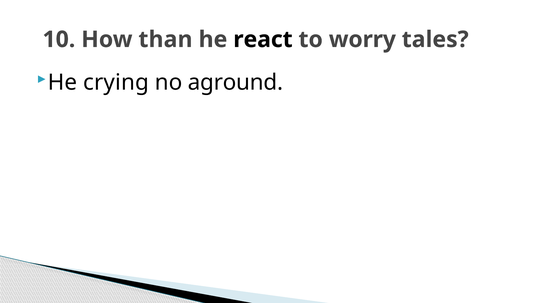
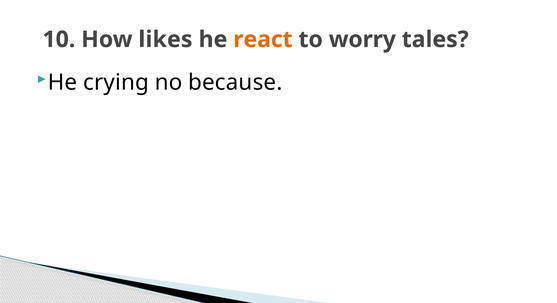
than: than -> likes (165, 40)
react colour: black -> orange (263, 40)
aground: aground -> because (235, 82)
